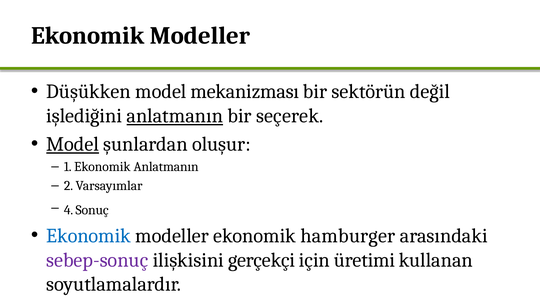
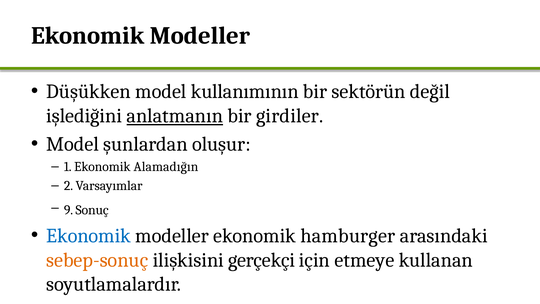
mekanizması: mekanizması -> kullanımının (245, 91)
seçerek: seçerek -> girdiler (290, 116)
Model underline: present -> none (73, 144)
Ekonomik Anlatmanın: Anlatmanın -> Alamadığın (166, 167)
4: 4 -> 9 (69, 210)
sebep-sonuç colour: purple -> orange (97, 260)
üretimi: üretimi -> etmeye (364, 260)
